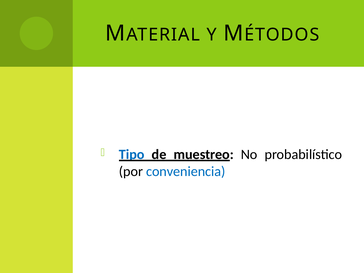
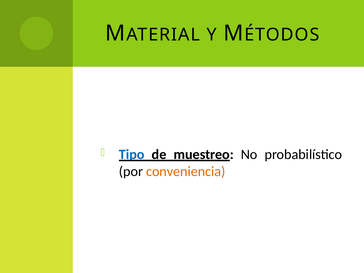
conveniencia colour: blue -> orange (186, 171)
